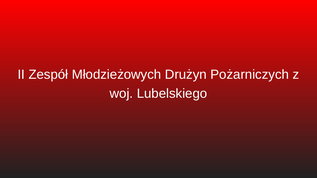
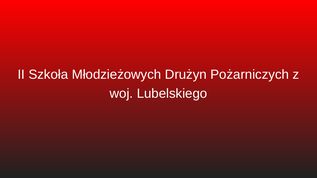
Zespół: Zespół -> Szkoła (48, 75)
